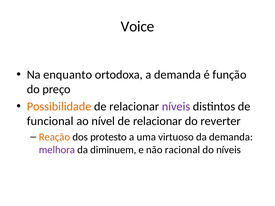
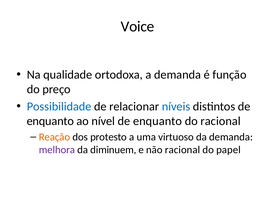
enquanto: enquanto -> qualidade (68, 75)
Possibilidade colour: orange -> blue (59, 107)
níveis colour: purple -> blue (176, 107)
funcional: funcional -> enquanto (50, 121)
nível de relacionar: relacionar -> enquanto (158, 121)
do reverter: reverter -> racional (221, 121)
do níveis: níveis -> papel (228, 150)
